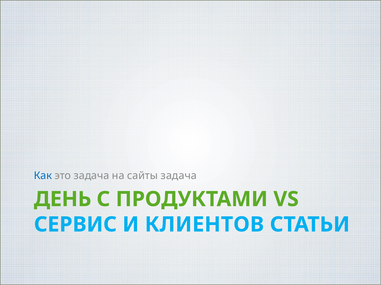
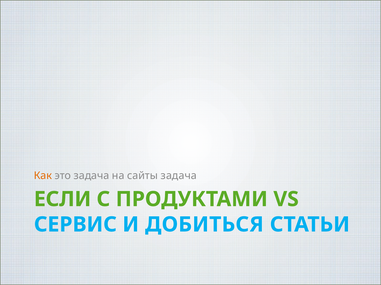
Как colour: blue -> orange (43, 176)
ДЕНЬ: ДЕНЬ -> ЕСЛИ (63, 200)
КЛИЕНТОВ: КЛИЕНТОВ -> ДОБИТЬСЯ (204, 225)
